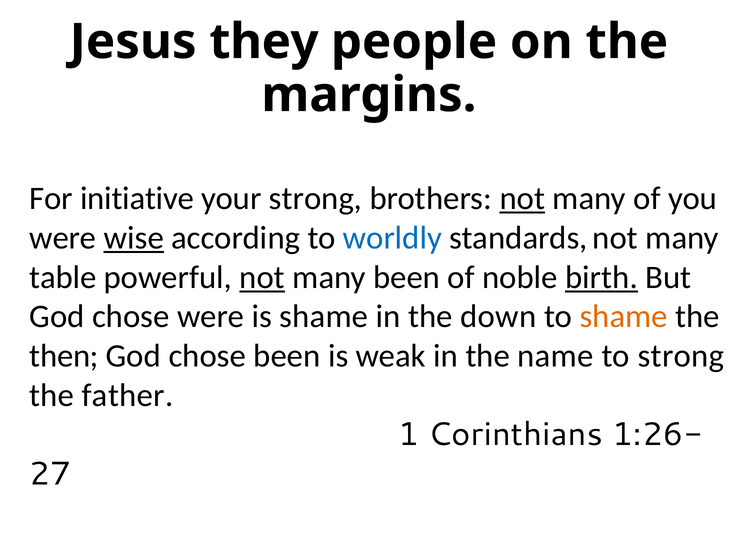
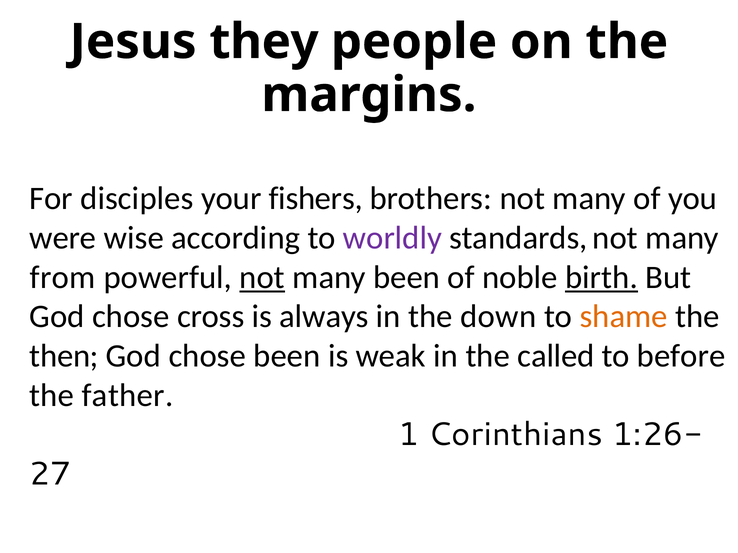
initiative: initiative -> disciples (137, 199)
your strong: strong -> fishers (316, 199)
not underline: present -> none (522, 199)
wise underline: present -> none (134, 238)
worldly colour: blue -> purple (392, 238)
table: table -> from (63, 278)
chose were: were -> cross (211, 317)
is shame: shame -> always (324, 317)
name: name -> called (556, 356)
to strong: strong -> before (681, 356)
